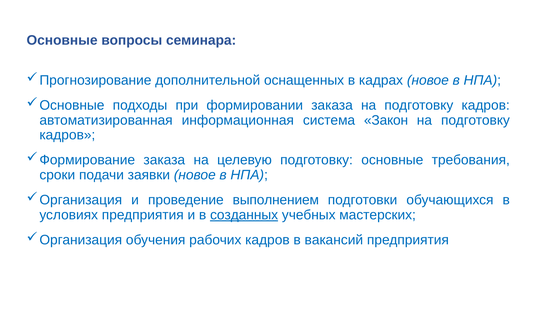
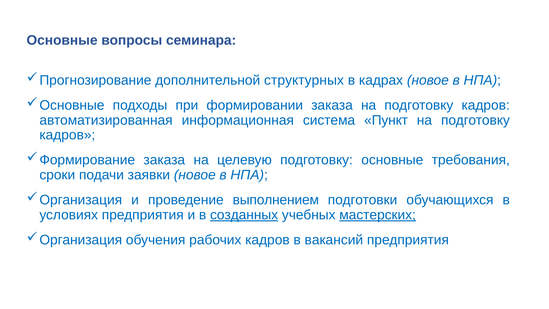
оснащенных: оснащенных -> структурных (304, 80)
Закон: Закон -> Пункт (386, 120)
мастерских underline: none -> present (378, 215)
